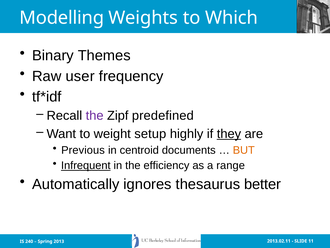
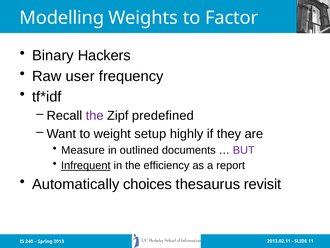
Which: Which -> Factor (232, 18)
Themes: Themes -> Hackers (104, 55)
they underline: present -> none (229, 133)
Previous: Previous -> Measure (83, 150)
centroid: centroid -> outlined (139, 150)
BUT colour: orange -> purple (244, 150)
range: range -> report (231, 165)
ignores: ignores -> choices (148, 184)
better: better -> revisit (263, 184)
